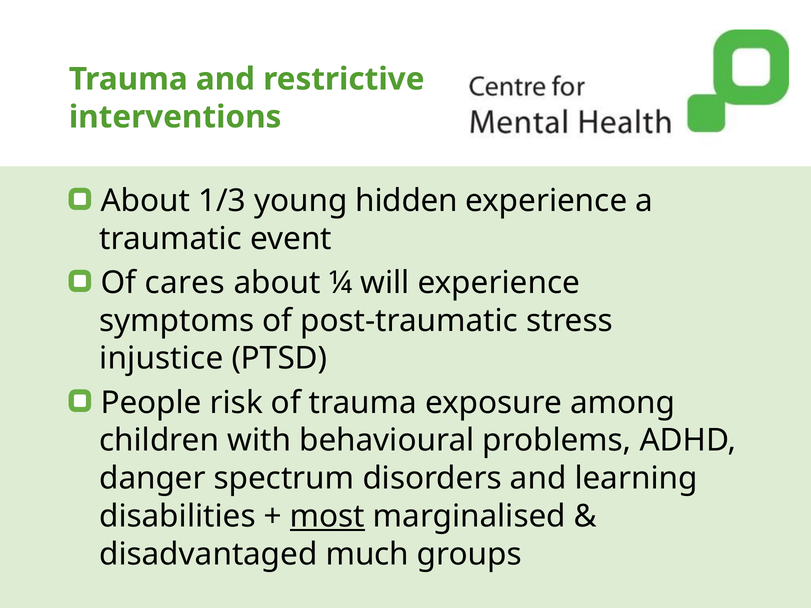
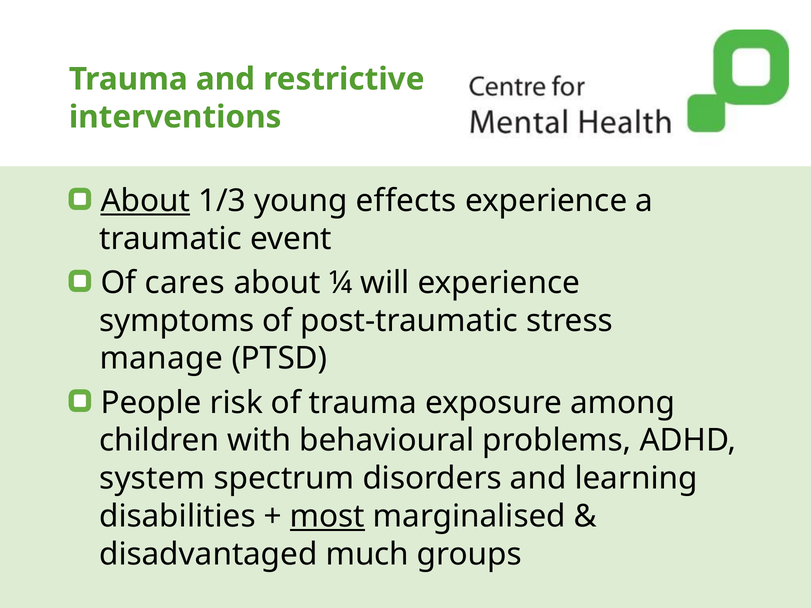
About underline: none -> present (145, 201)
hidden: hidden -> effects (406, 201)
injustice: injustice -> manage (161, 359)
danger: danger -> system (152, 479)
